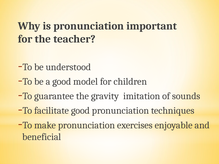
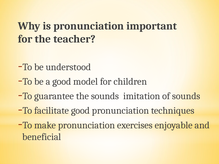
the gravity: gravity -> sounds (105, 96)
